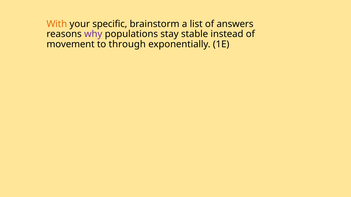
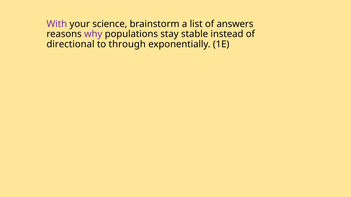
With colour: orange -> purple (57, 24)
specific: specific -> science (110, 24)
movement: movement -> directional (70, 44)
